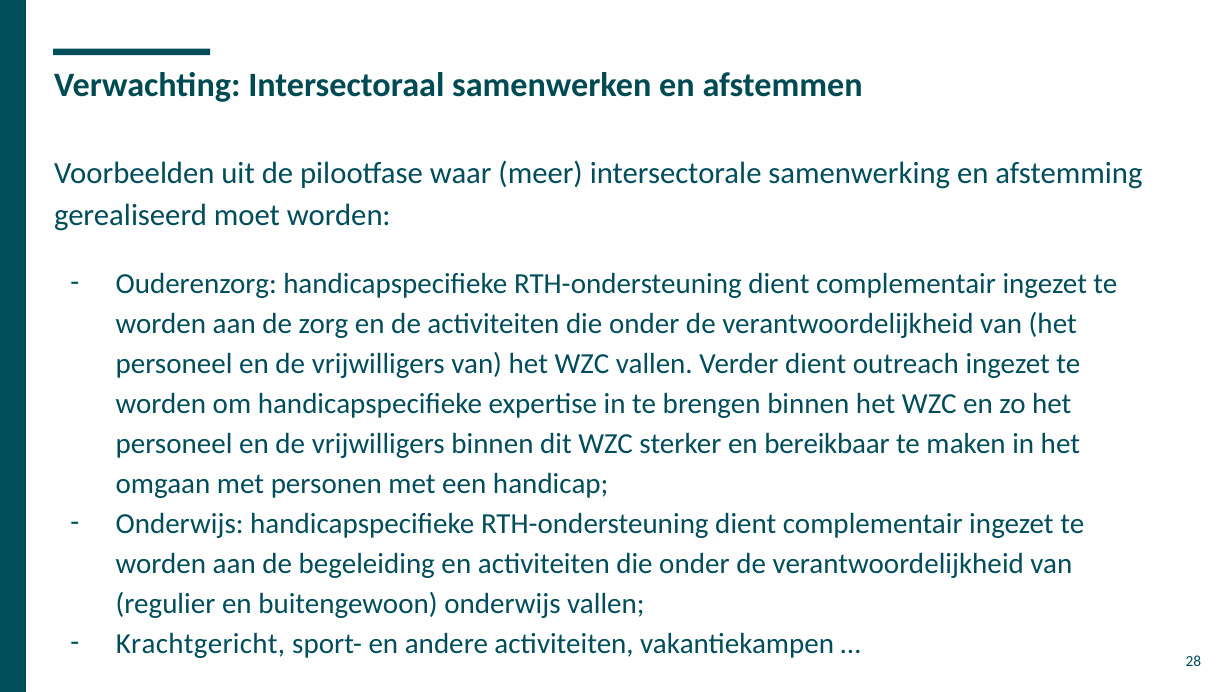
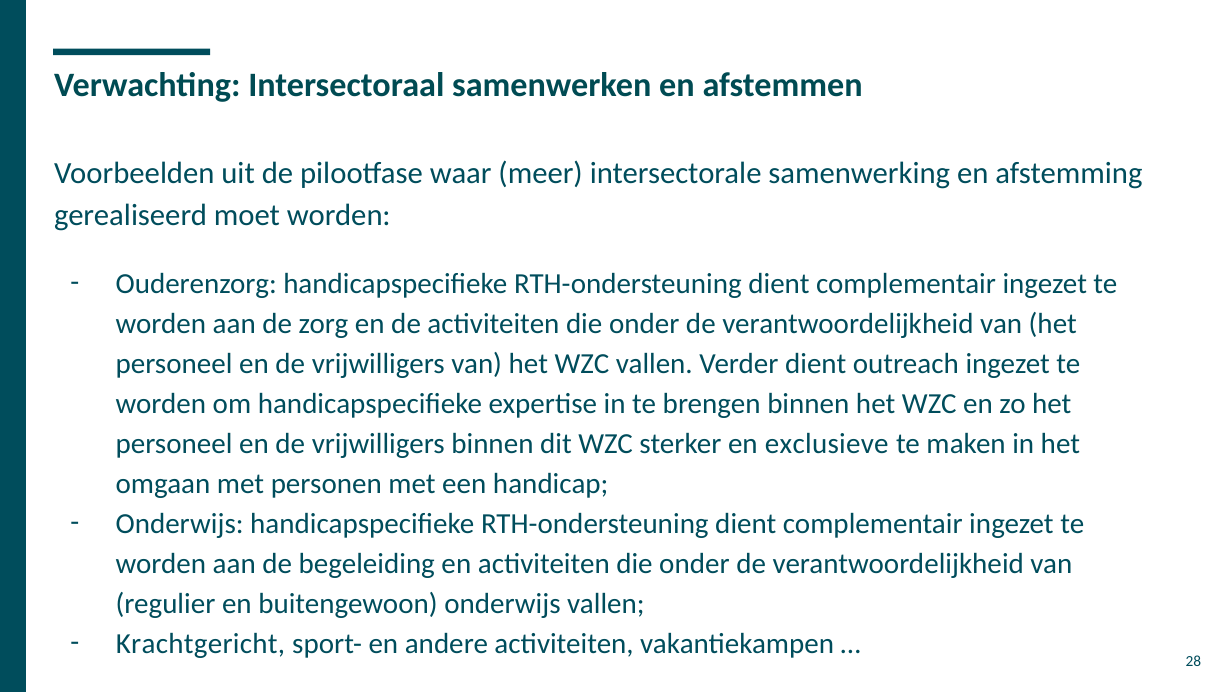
bereikbaar: bereikbaar -> exclusieve (827, 443)
